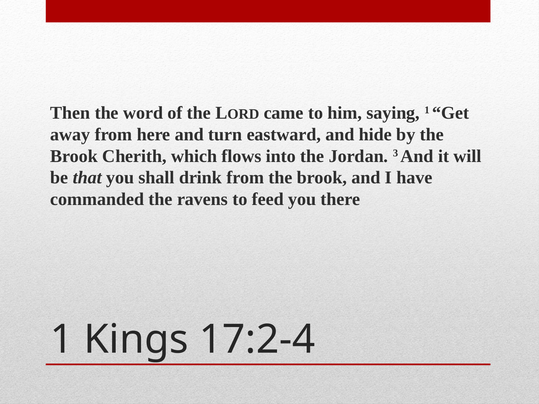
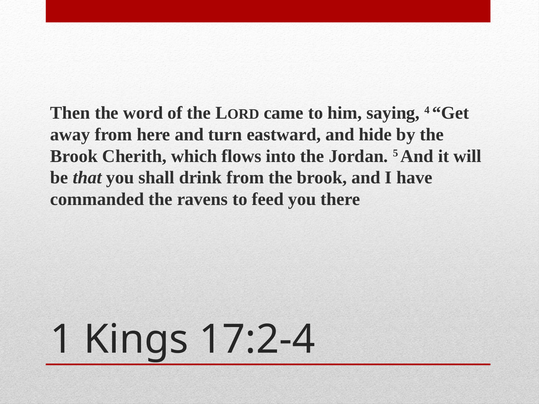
saying 1: 1 -> 4 (427, 110)
3: 3 -> 5 (395, 153)
